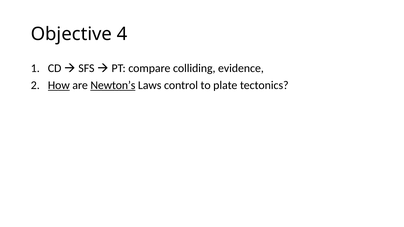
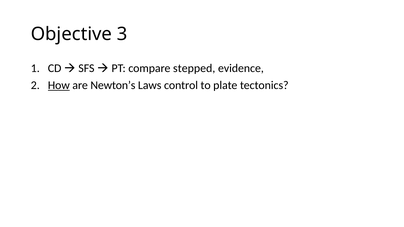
4: 4 -> 3 (122, 34)
colliding: colliding -> stepped (194, 68)
Newton’s underline: present -> none (113, 85)
